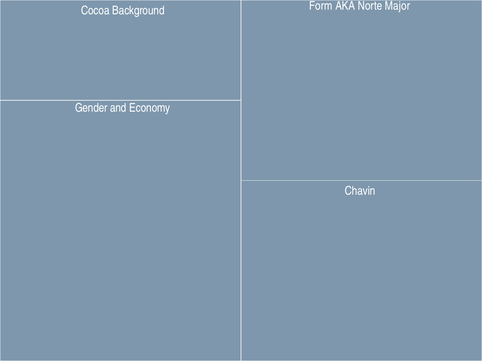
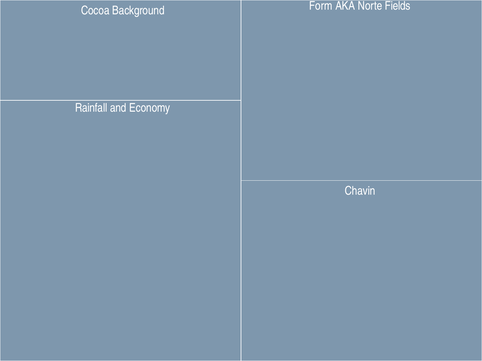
Major: Major -> Fields (398, 6)
Gender: Gender -> Rainfall (91, 108)
